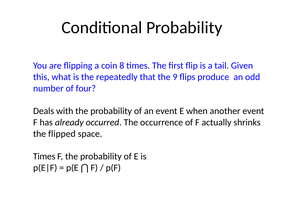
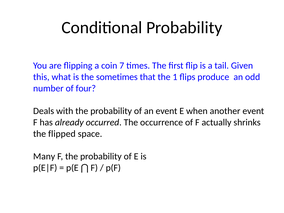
8: 8 -> 7 (122, 66)
repeatedly: repeatedly -> sometimes (117, 77)
9: 9 -> 1 (175, 77)
Times: Times -> Many (44, 156)
